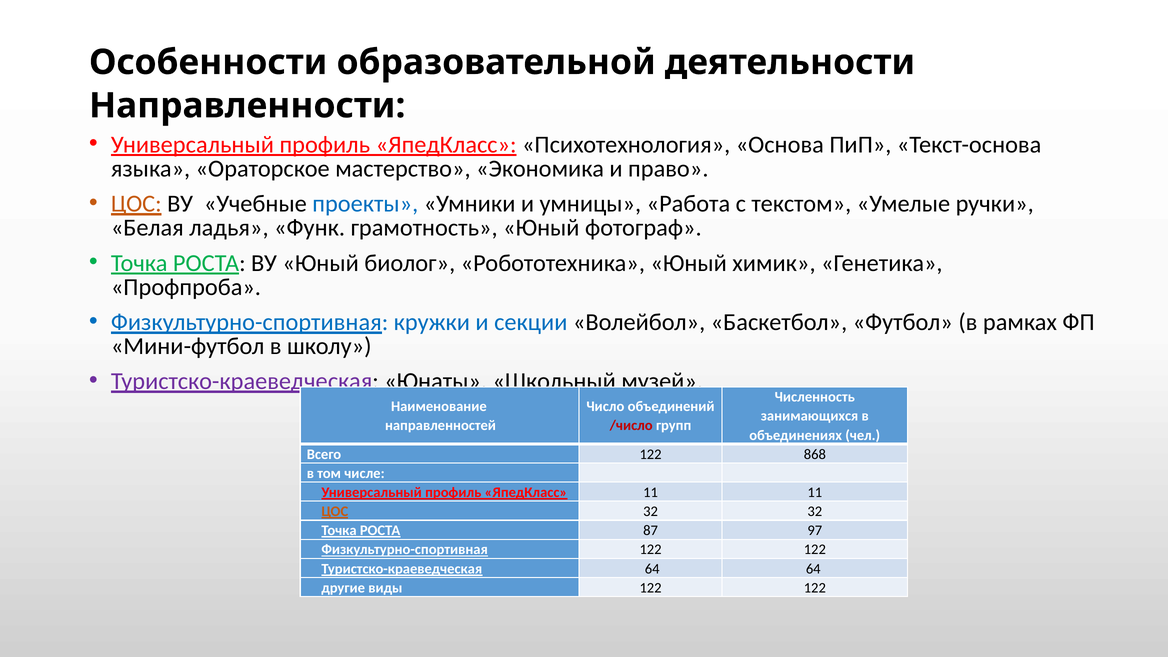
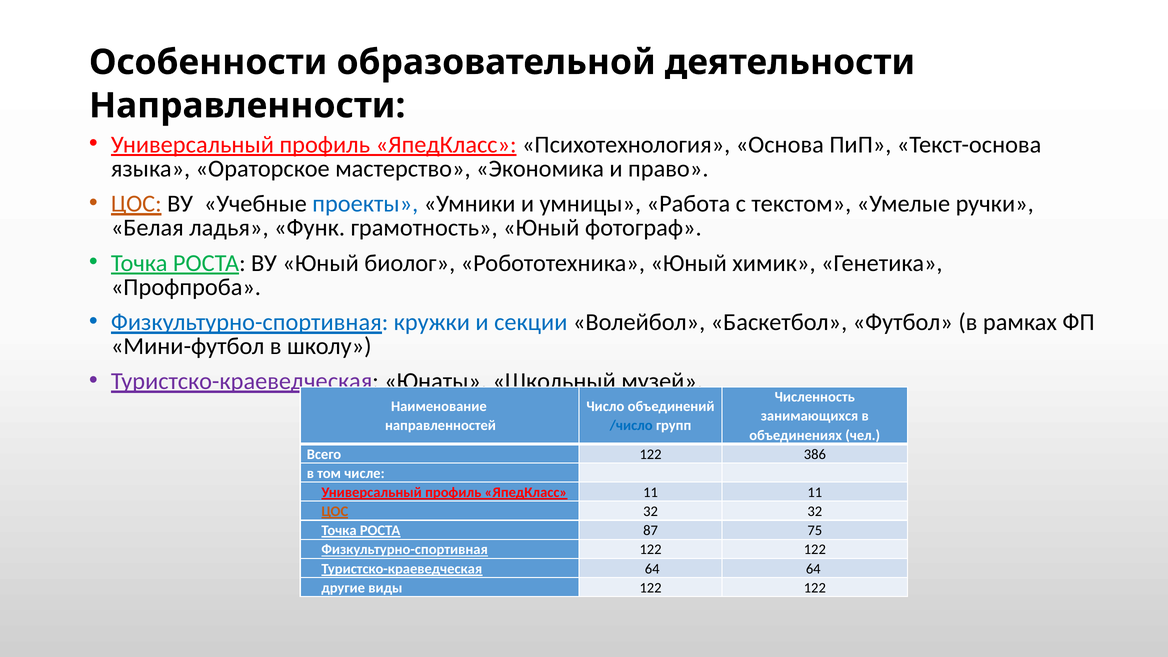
/число colour: red -> blue (631, 426)
868: 868 -> 386 (815, 454)
97: 97 -> 75 (815, 531)
